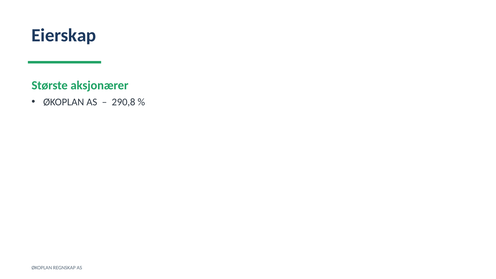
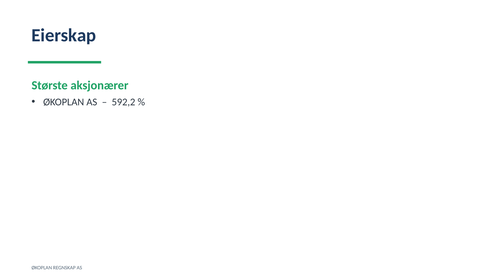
290,8: 290,8 -> 592,2 (124, 102)
